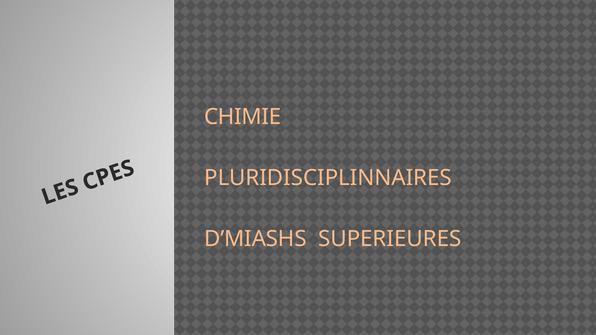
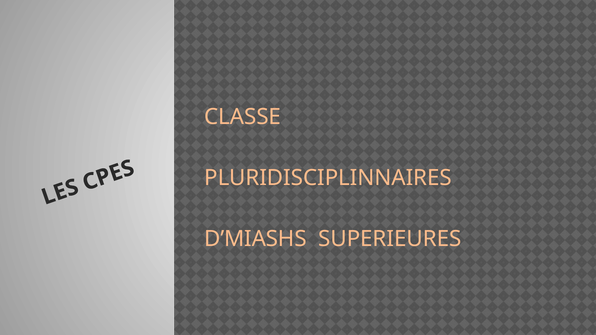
CHIMIE: CHIMIE -> CLASSE (243, 117)
